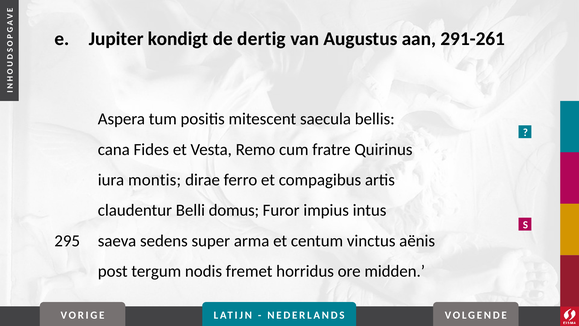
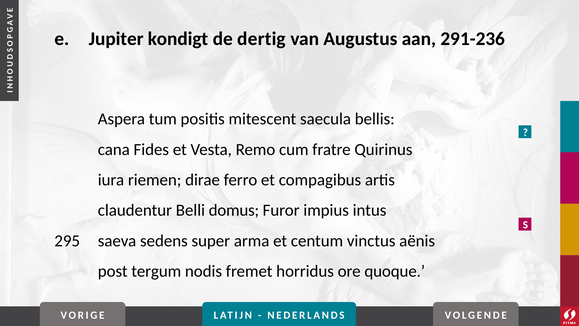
291-261: 291-261 -> 291-236 (473, 39)
montis: montis -> riemen (155, 180)
midden: midden -> quoque (395, 271)
